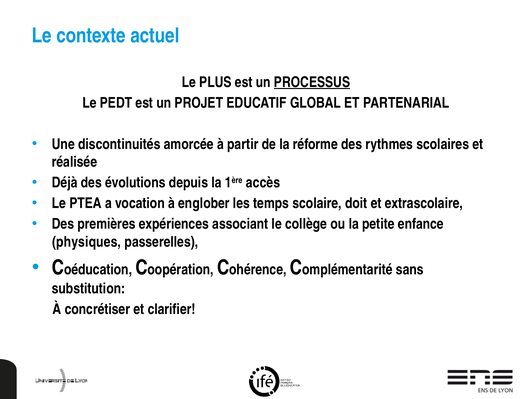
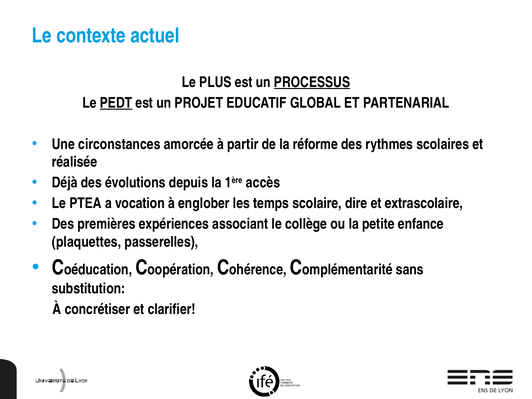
PEDT underline: none -> present (116, 103)
discontinuités: discontinuités -> circonstances (119, 144)
doit: doit -> dire (356, 203)
physiques: physiques -> plaquettes (87, 242)
